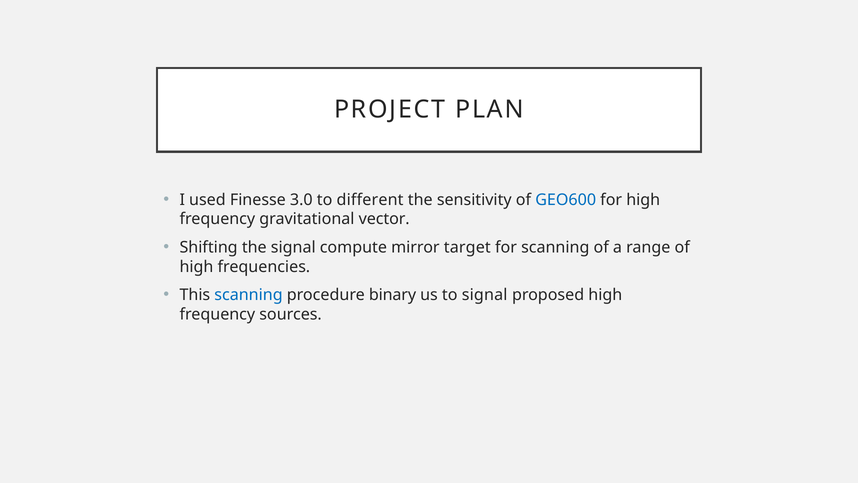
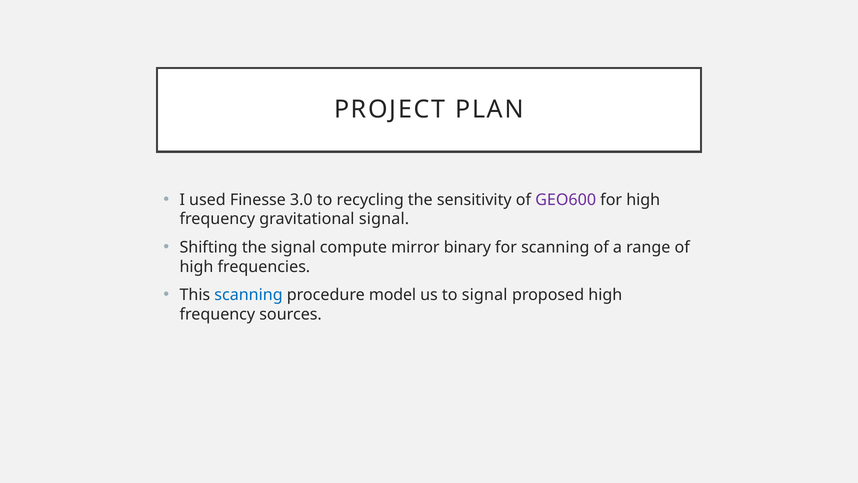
different: different -> recycling (370, 200)
GEO600 colour: blue -> purple (566, 200)
gravitational vector: vector -> signal (384, 219)
target: target -> binary (467, 247)
binary: binary -> model (393, 295)
